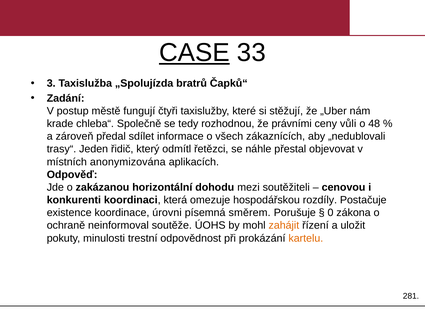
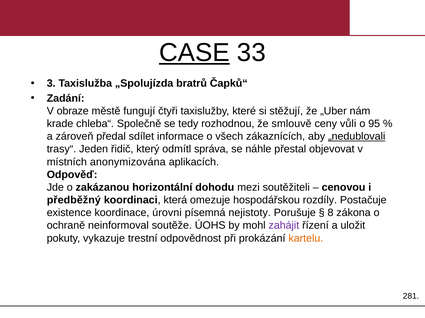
postup: postup -> obraze (73, 111)
právními: právními -> smlouvě (292, 124)
48: 48 -> 95 (374, 124)
„nedublovali underline: none -> present (357, 137)
řetězci: řetězci -> správa (211, 149)
konkurenti: konkurenti -> předběžný (74, 200)
směrem: směrem -> nejistoty (250, 213)
0: 0 -> 8 (330, 213)
zahájit colour: orange -> purple (284, 226)
minulosti: minulosti -> vykazuje (104, 239)
